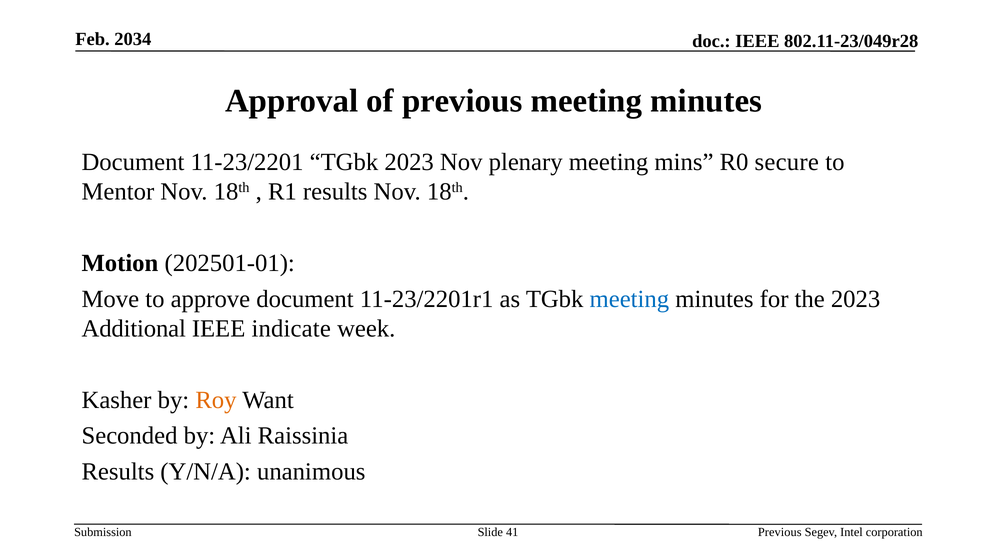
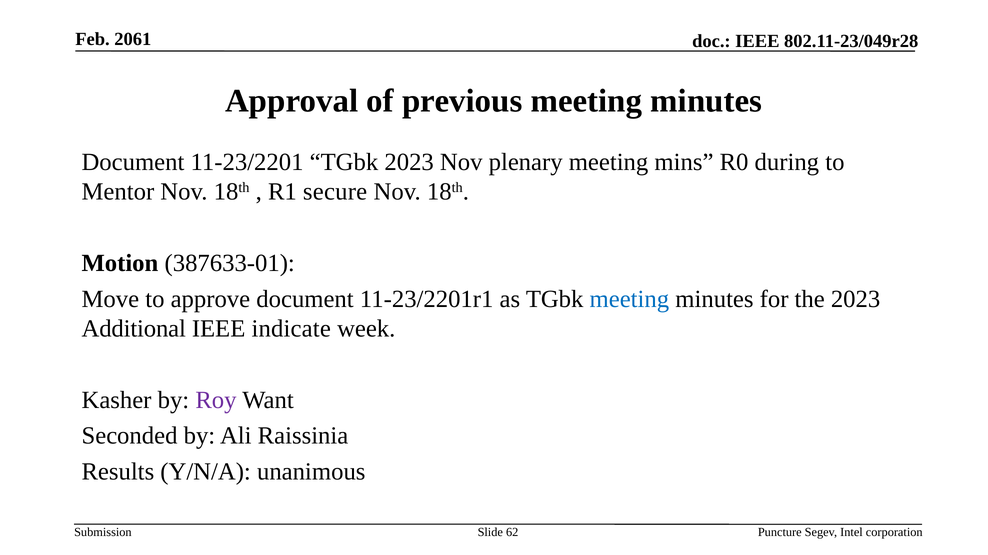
2034: 2034 -> 2061 (133, 39)
secure: secure -> during (787, 162)
R1 results: results -> secure (335, 192)
202501-01: 202501-01 -> 387633-01 (230, 263)
Roy colour: orange -> purple (216, 401)
41: 41 -> 62 (512, 533)
Previous: Previous -> Puncture (780, 533)
